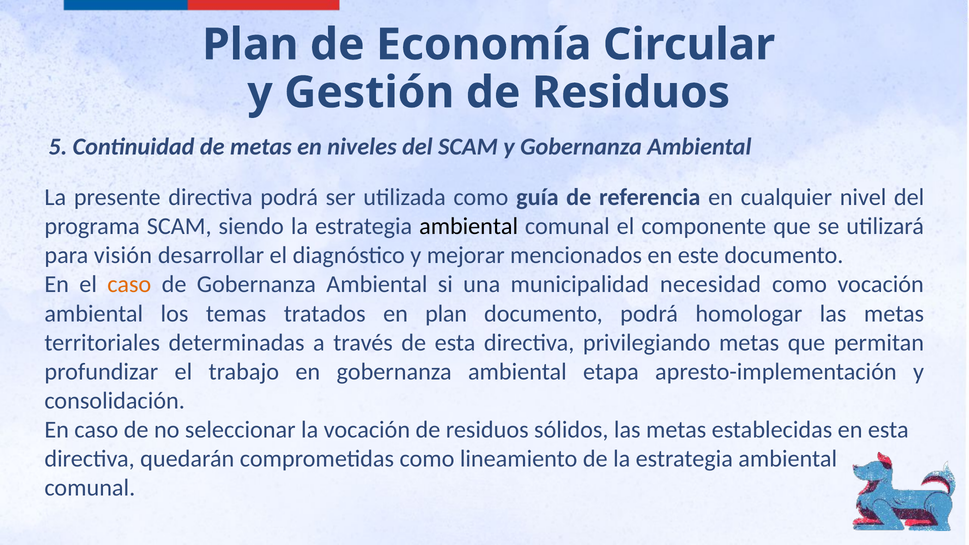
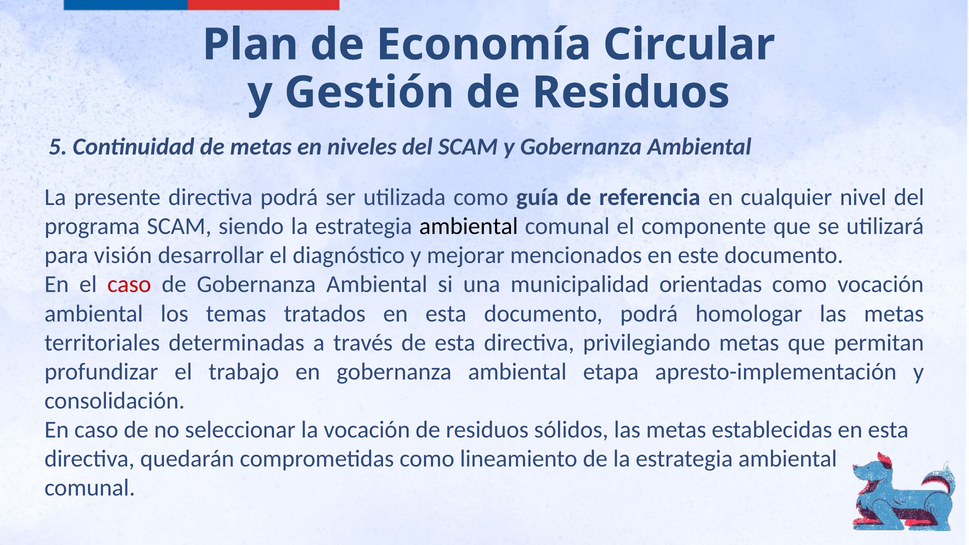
caso colour: orange -> red (129, 285)
necesidad: necesidad -> orientadas (711, 285)
tratados en plan: plan -> esta (446, 314)
